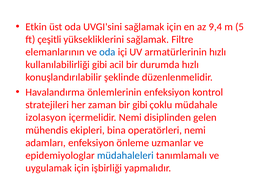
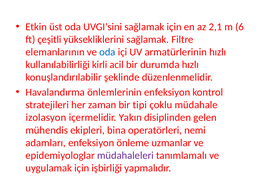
9,4: 9,4 -> 2,1 (215, 27)
5: 5 -> 6 (240, 27)
kullanılabilirliği gibi: gibi -> kirli (100, 65)
bir gibi: gibi -> tipi (140, 105)
içermelidir Nemi: Nemi -> Yakın (130, 118)
müdahaleleri colour: blue -> purple (125, 156)
